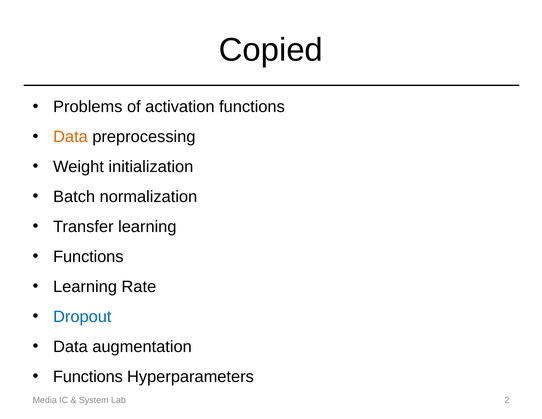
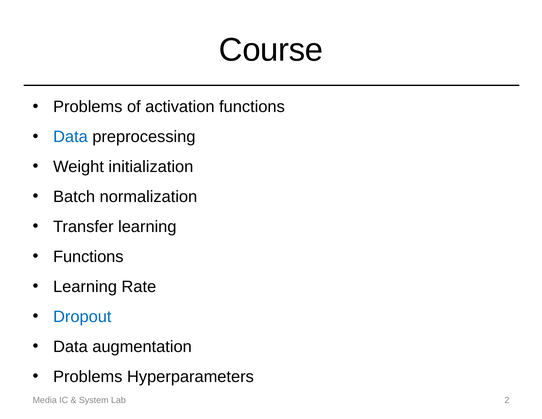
Copied: Copied -> Course (271, 50)
Data colour: orange -> blue (70, 137)
Functions: Functions -> Problems (88, 377)
